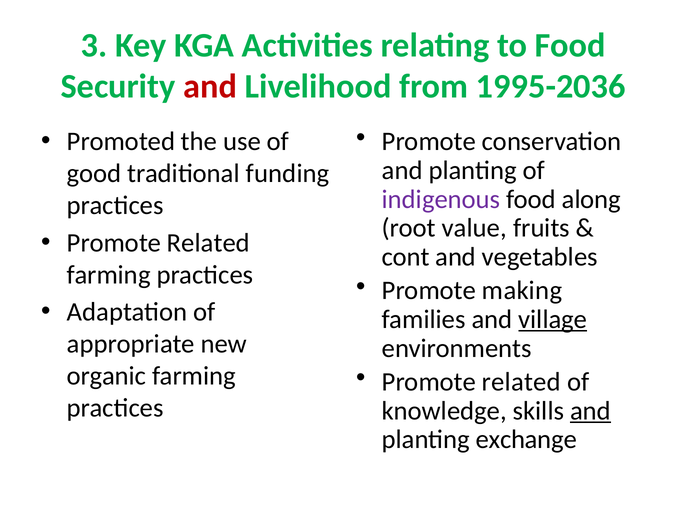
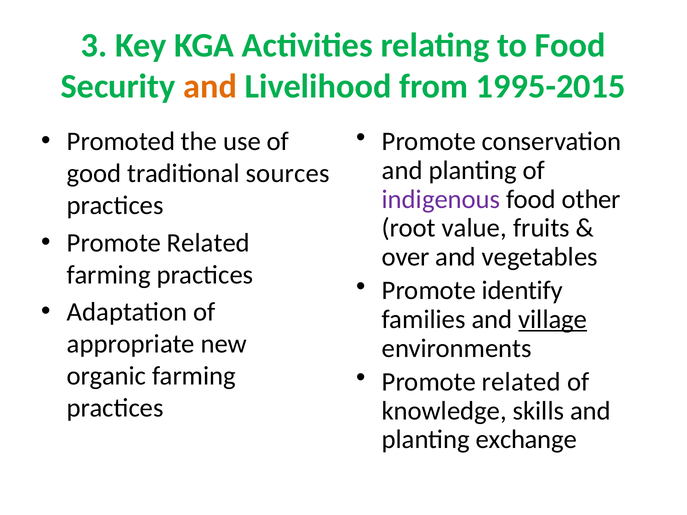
and colour: red -> orange (210, 87)
1995-2036: 1995-2036 -> 1995-2015 (551, 87)
funding: funding -> sources (288, 174)
along: along -> other (591, 199)
cont: cont -> over (406, 257)
making: making -> identify (522, 291)
and underline: present -> none (590, 411)
